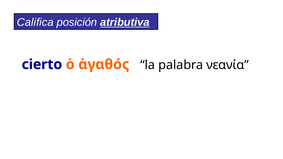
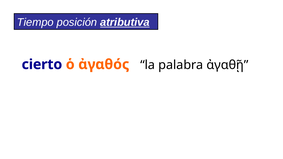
Califica: Califica -> Tiempo (35, 22)
νεανία: νεανία -> ἀγαθῇ (227, 65)
